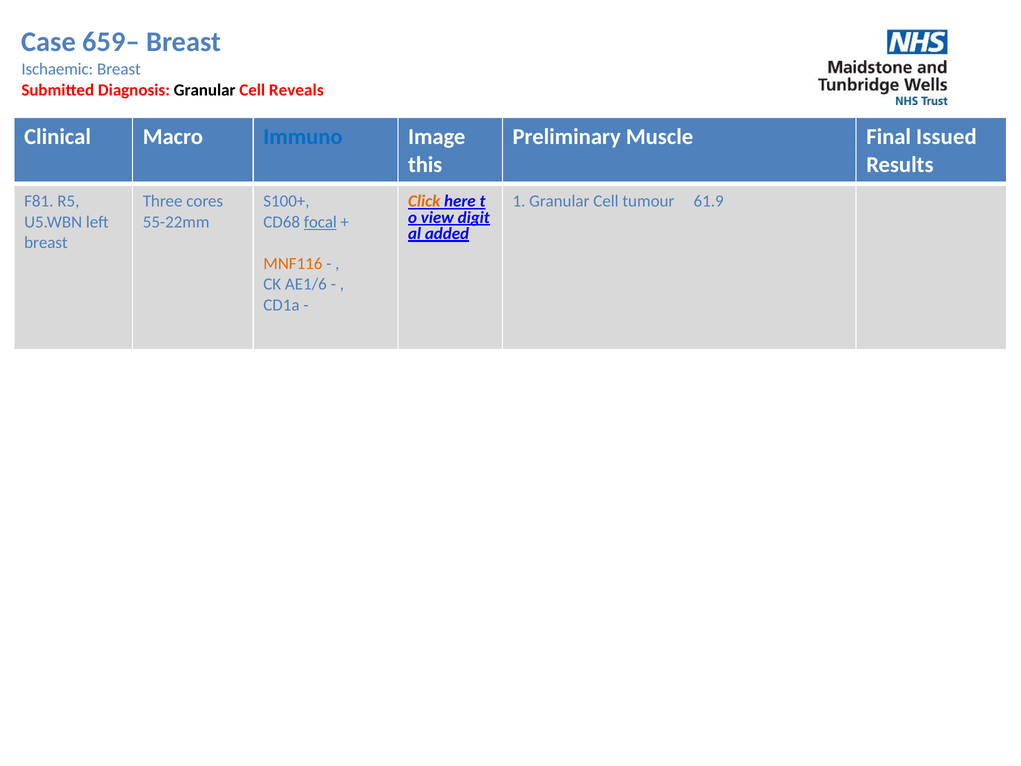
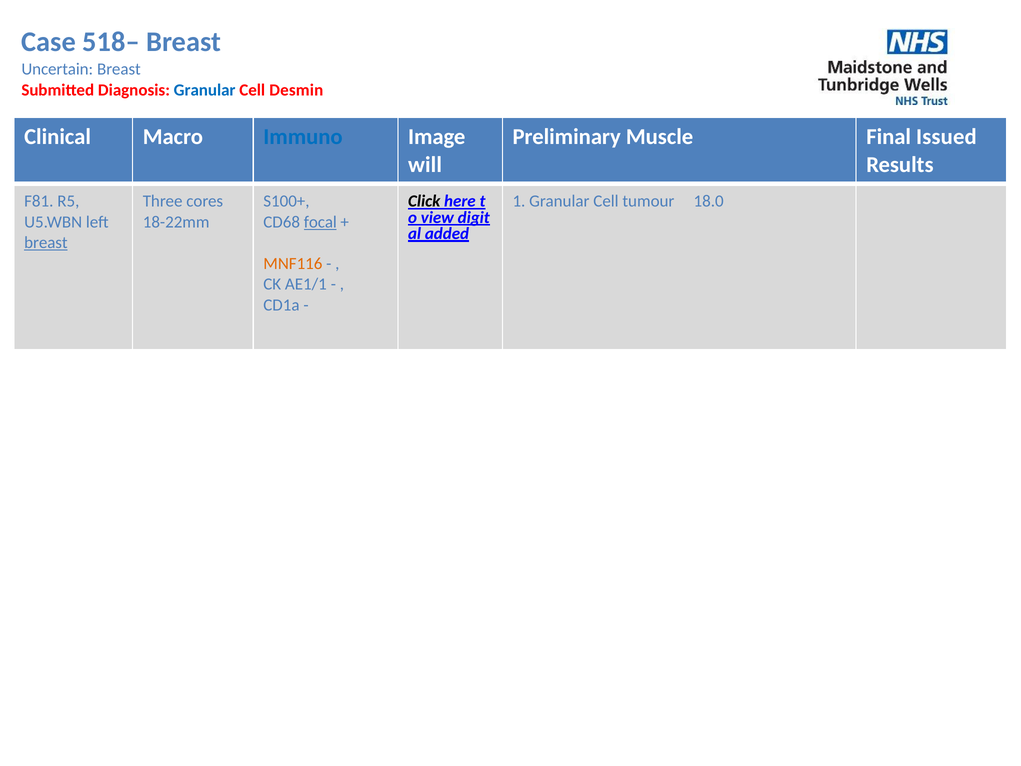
659–: 659– -> 518– (111, 42)
Ischaemic: Ischaemic -> Uncertain (57, 69)
Granular colour: black -> blue (205, 90)
Reveals: Reveals -> Desmin (296, 90)
this: this -> will (425, 165)
Click colour: orange -> black (424, 201)
61.9: 61.9 -> 18.0 (709, 201)
55-22mm: 55-22mm -> 18-22mm (176, 222)
breast underline: none -> present (46, 243)
AE1/6: AE1/6 -> AE1/1 (306, 284)
